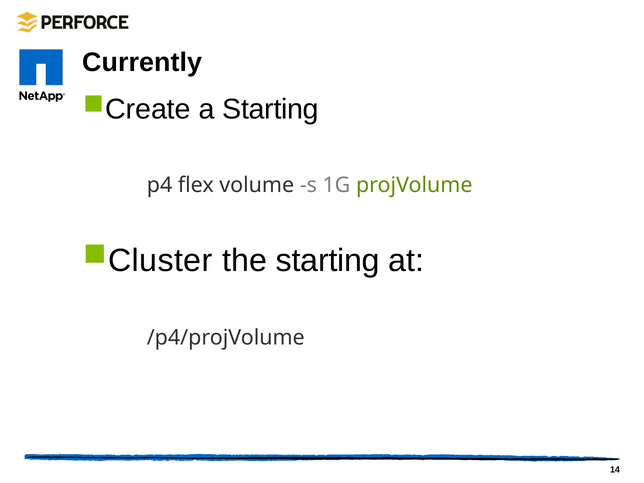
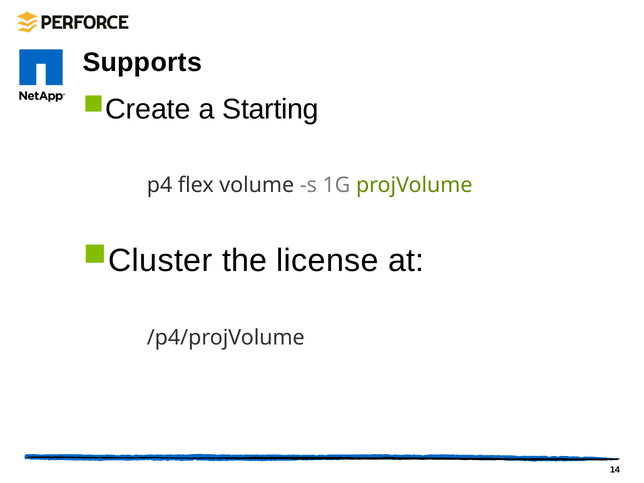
Currently: Currently -> Supports (142, 63)
the starting: starting -> license (328, 260)
